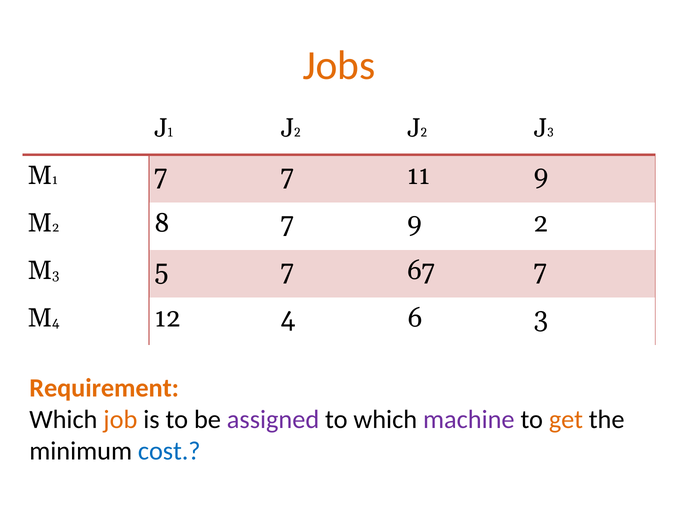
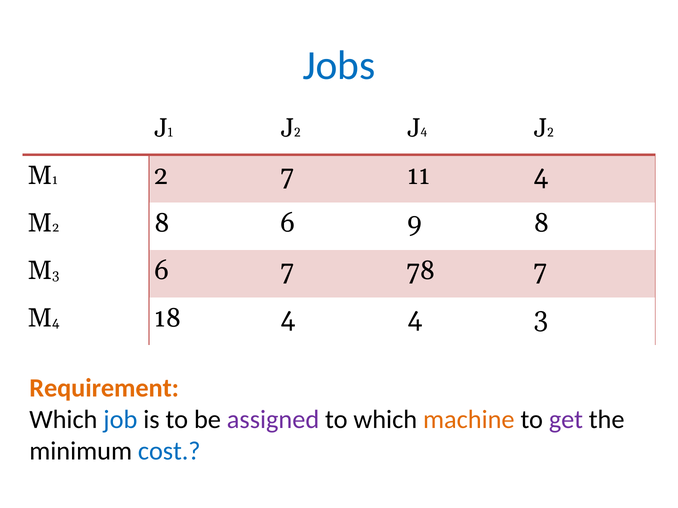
Jobs colour: orange -> blue (339, 66)
2: 2 -> 4 (424, 132)
3: 3 -> 2 (551, 132)
7: 7 -> 2 (161, 176)
11 9: 9 -> 4 (541, 176)
8 7: 7 -> 6 (288, 223)
9 2: 2 -> 8 (541, 223)
3 5: 5 -> 6 (162, 271)
67: 67 -> 78 (421, 271)
12: 12 -> 18 (168, 318)
4 6: 6 -> 4 (415, 318)
job colour: orange -> blue (120, 420)
machine colour: purple -> orange (469, 420)
get colour: orange -> purple (566, 420)
